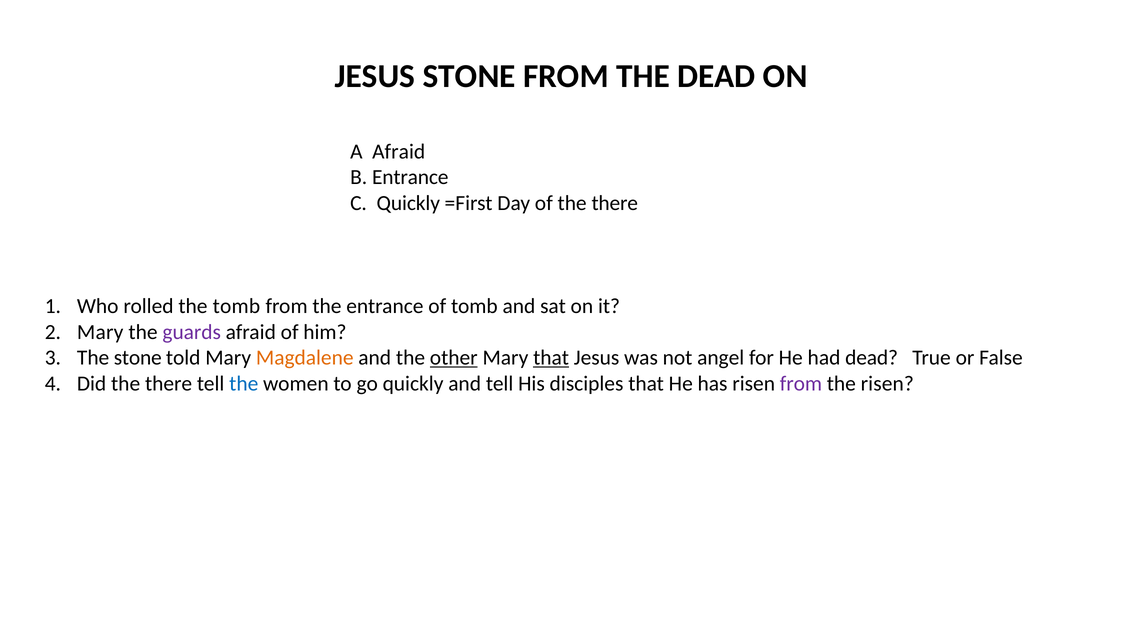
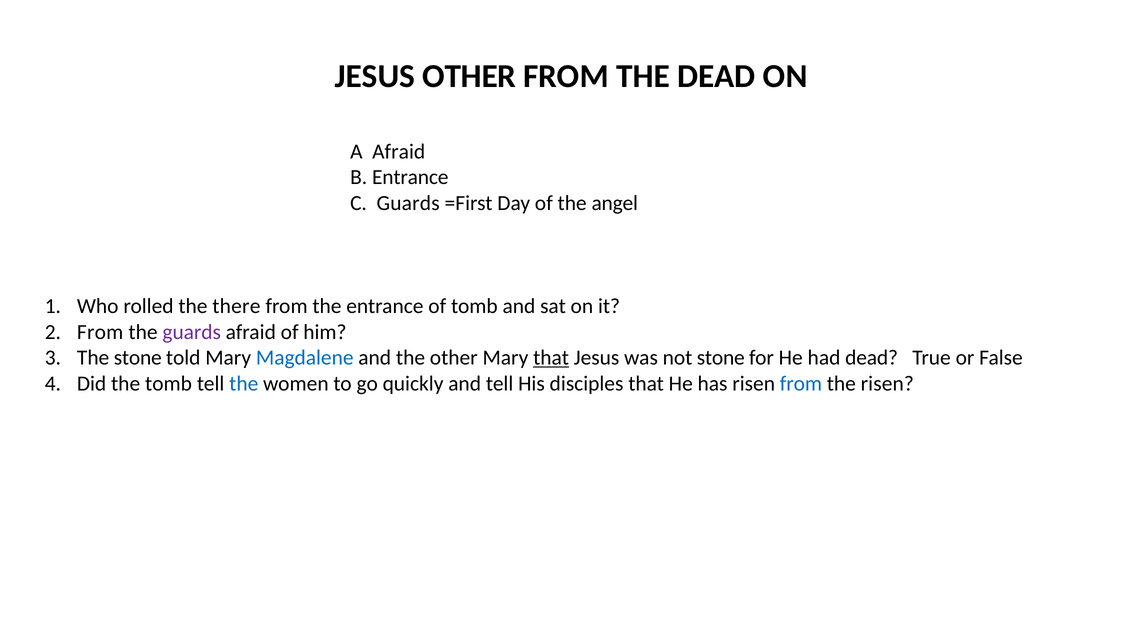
JESUS STONE: STONE -> OTHER (469, 76)
C Quickly: Quickly -> Guards (408, 203)
of the there: there -> angel (615, 203)
the tomb: tomb -> there (236, 306)
Mary: Mary -> From (100, 332)
Magdalene colour: orange -> blue (305, 357)
other underline: present -> none (454, 357)
not angel: angel -> stone (721, 357)
Did the there: there -> tomb (169, 383)
from colour: purple -> blue (801, 383)
